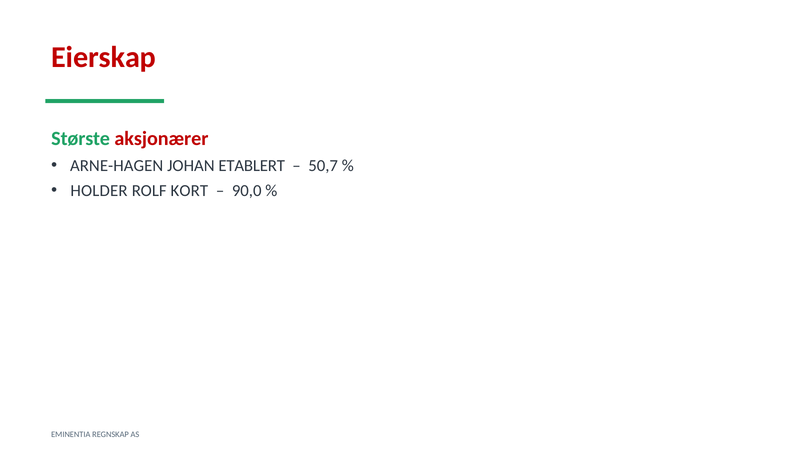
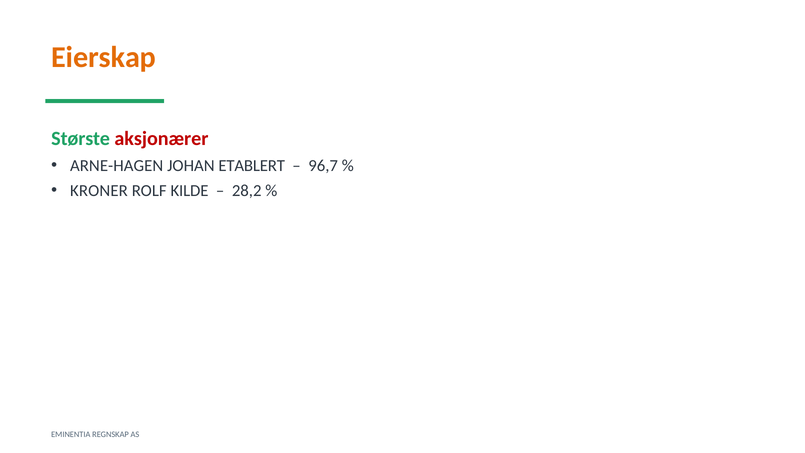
Eierskap colour: red -> orange (104, 57)
50,7: 50,7 -> 96,7 (323, 166)
HOLDER: HOLDER -> KRONER (99, 191)
KORT: KORT -> KILDE (189, 191)
90,0: 90,0 -> 28,2 (247, 191)
